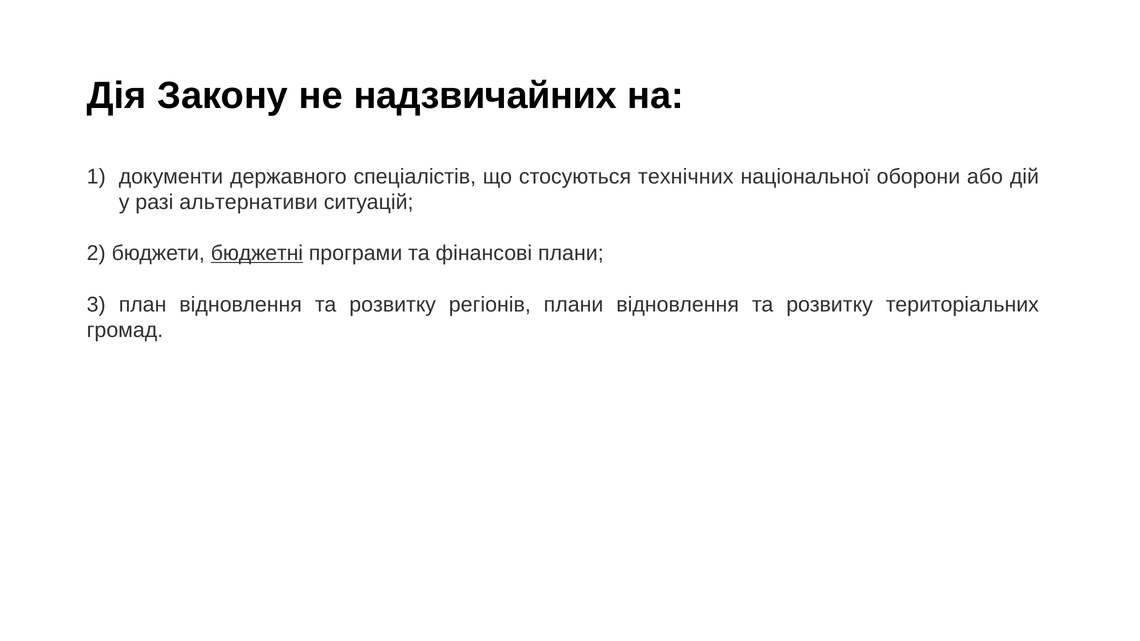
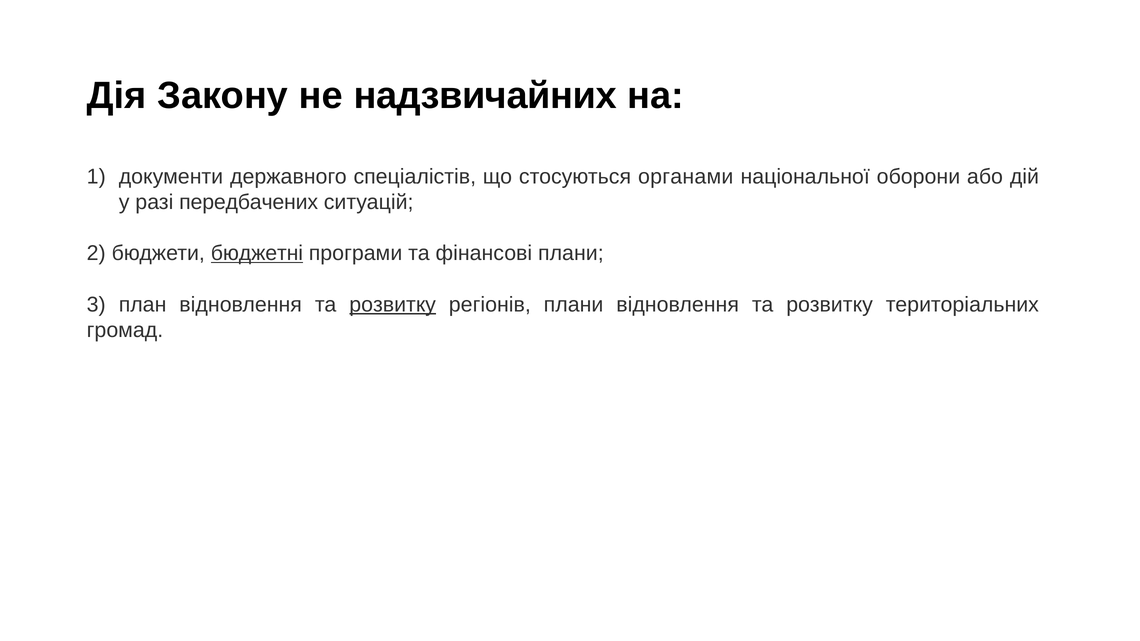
технічних: технічних -> органами (686, 177)
альтернативи: альтернативи -> передбачених (249, 202)
розвитку underline: none -> present (393, 305)
